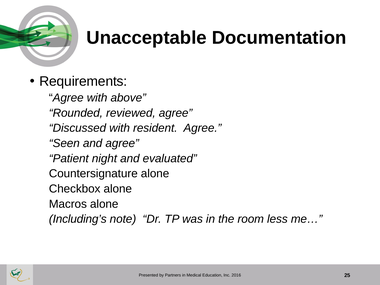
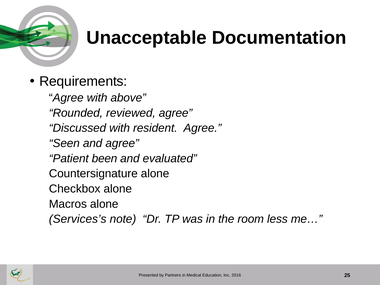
night: night -> been (105, 158)
Including’s: Including’s -> Services’s (78, 219)
